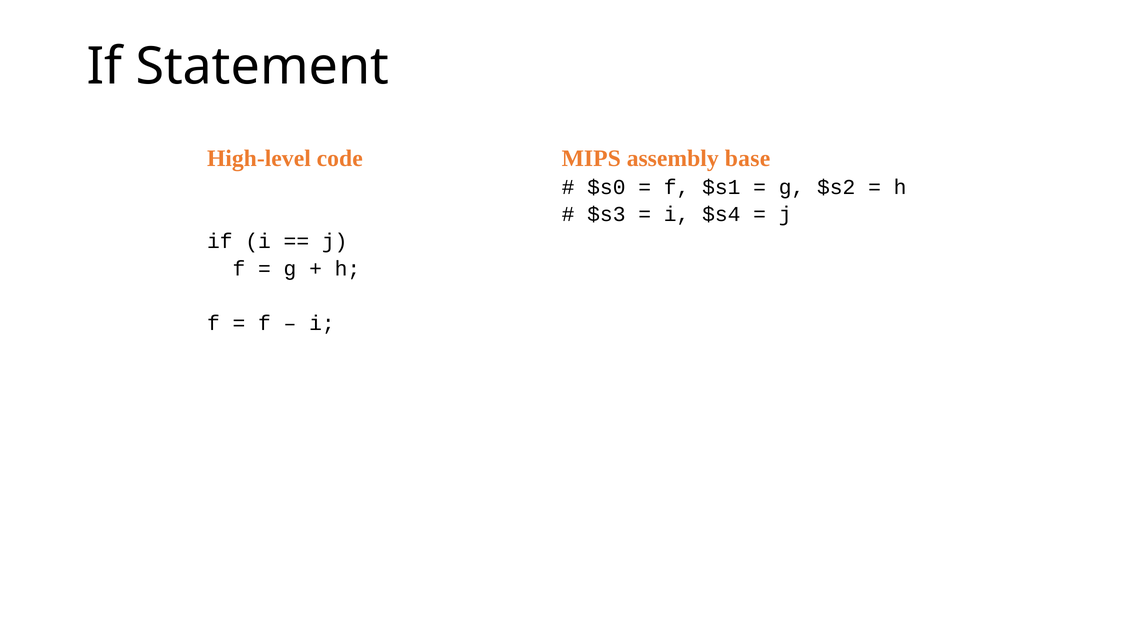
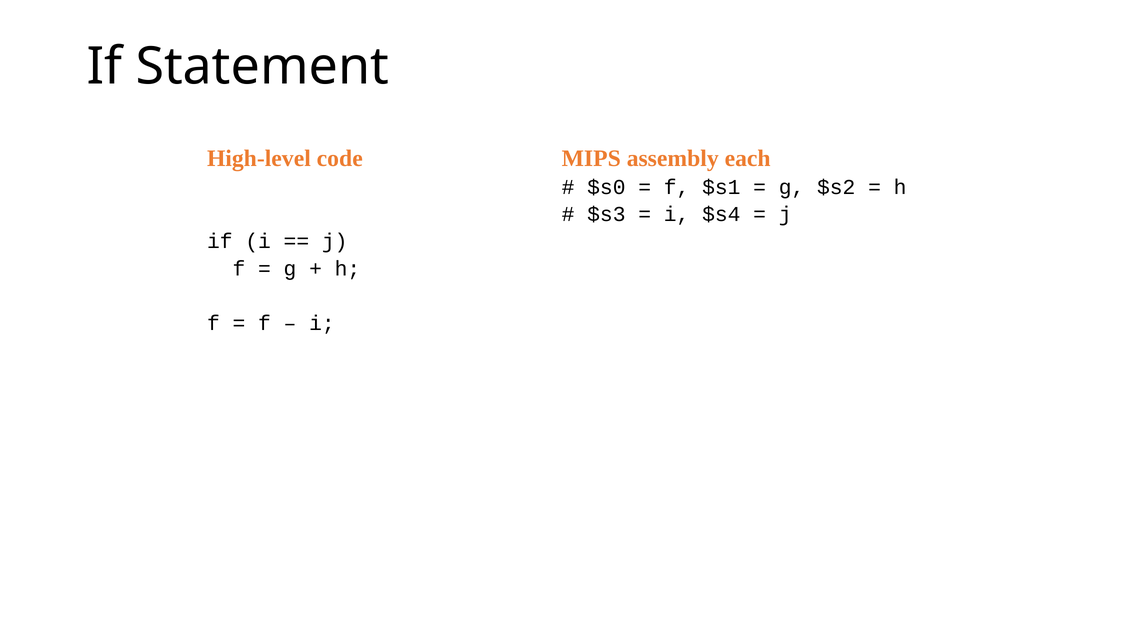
base: base -> each (748, 159)
